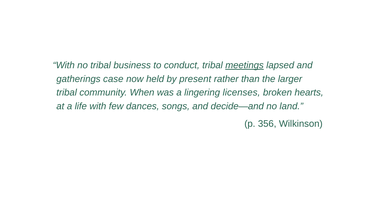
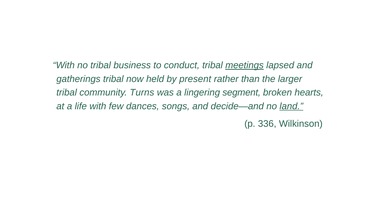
gatherings case: case -> tribal (113, 79)
When: When -> Turns (142, 92)
licenses: licenses -> segment (242, 92)
land underline: none -> present (291, 106)
356: 356 -> 336 (267, 124)
